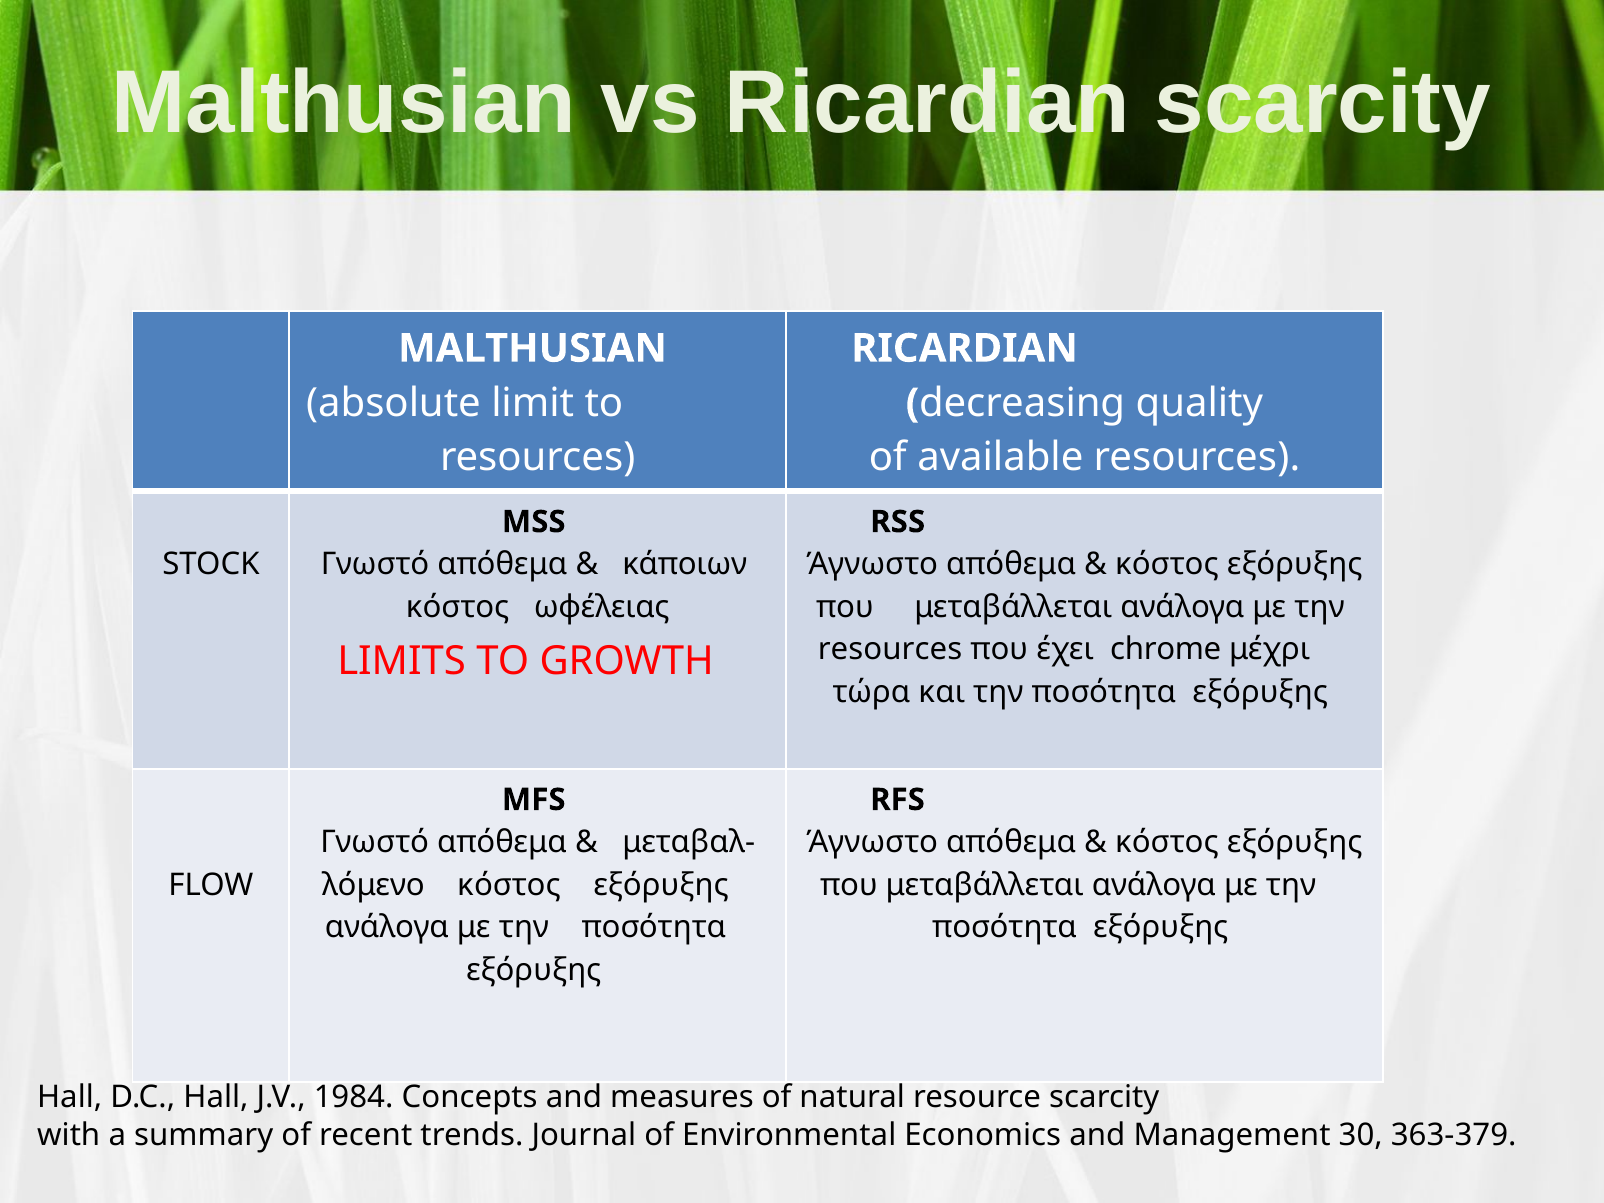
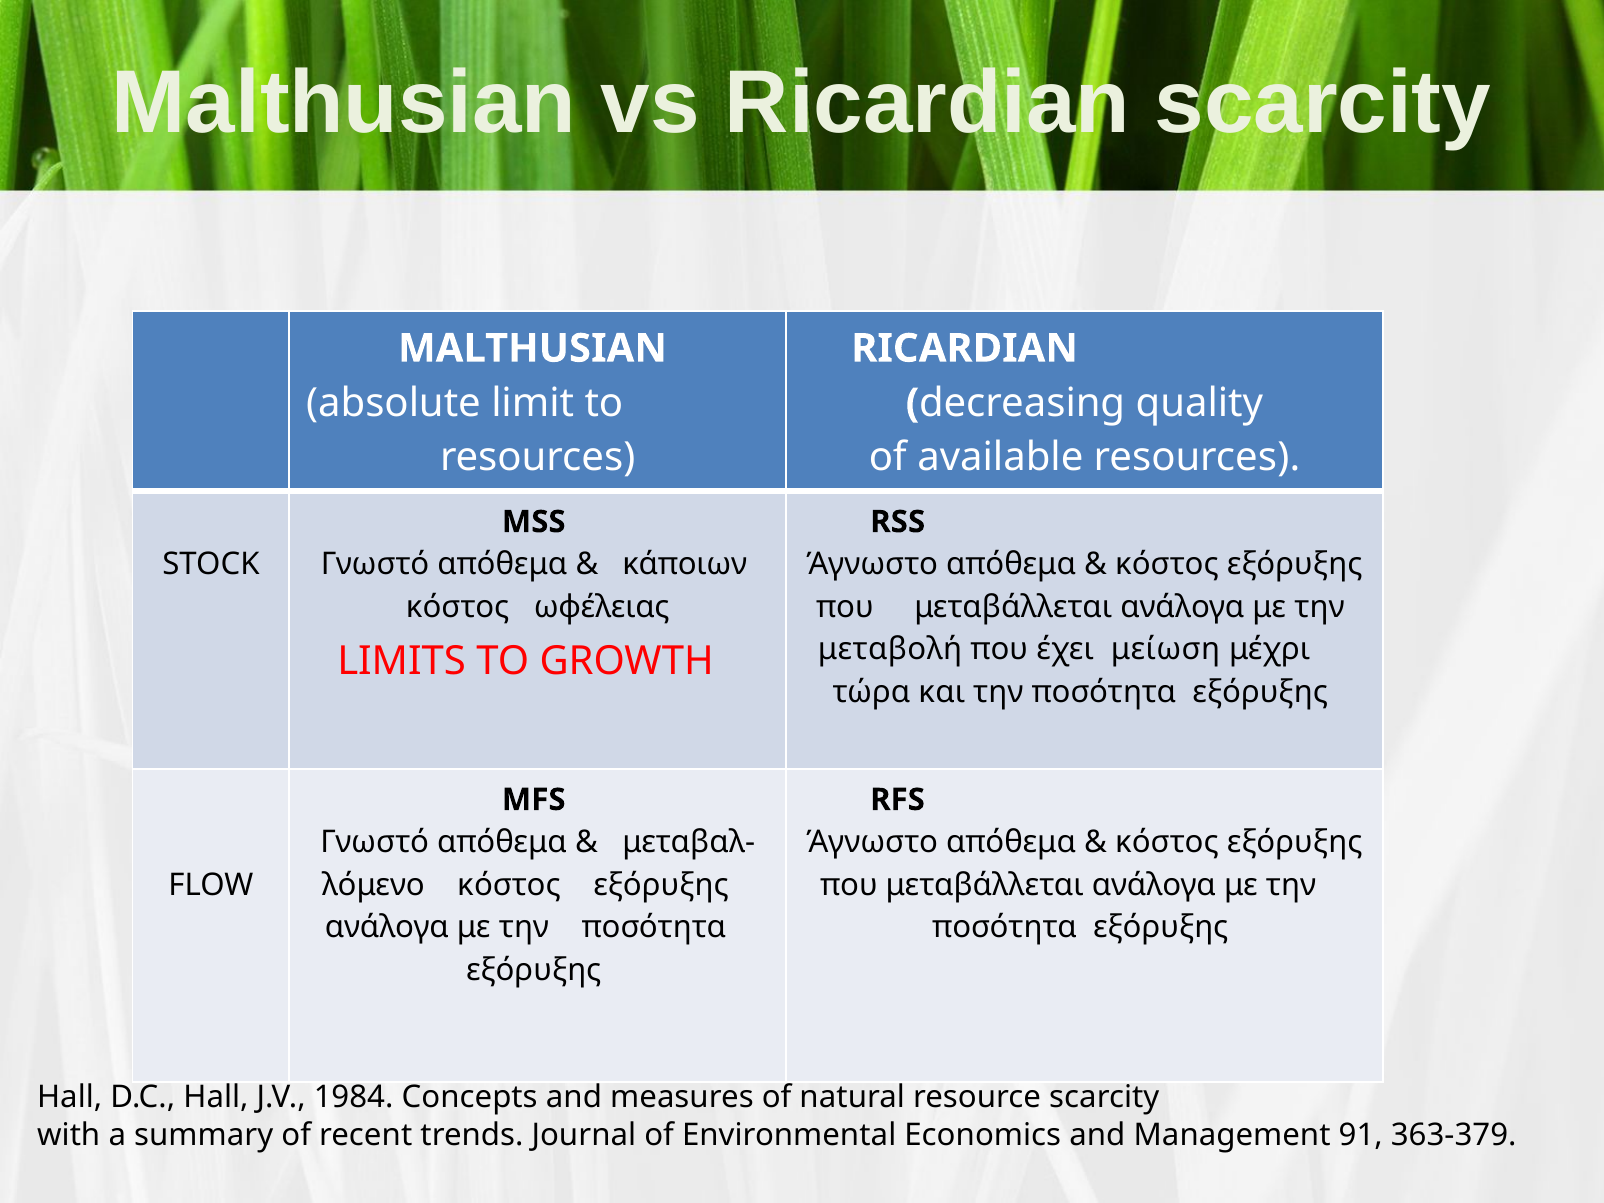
resources: resources -> μεταβολή (890, 649)
chrome: chrome -> μείωση (1165, 649)
30: 30 -> 91 (1361, 1135)
